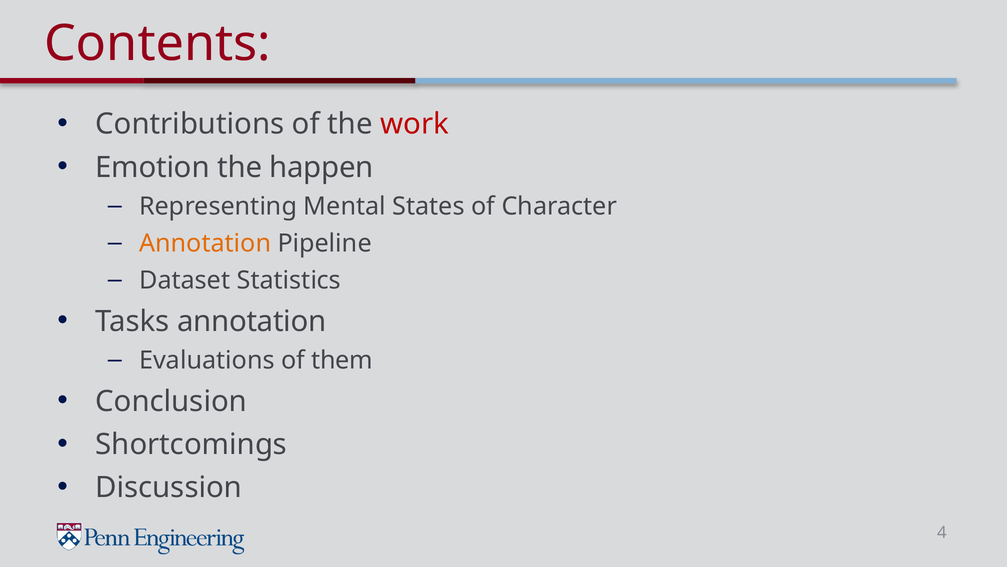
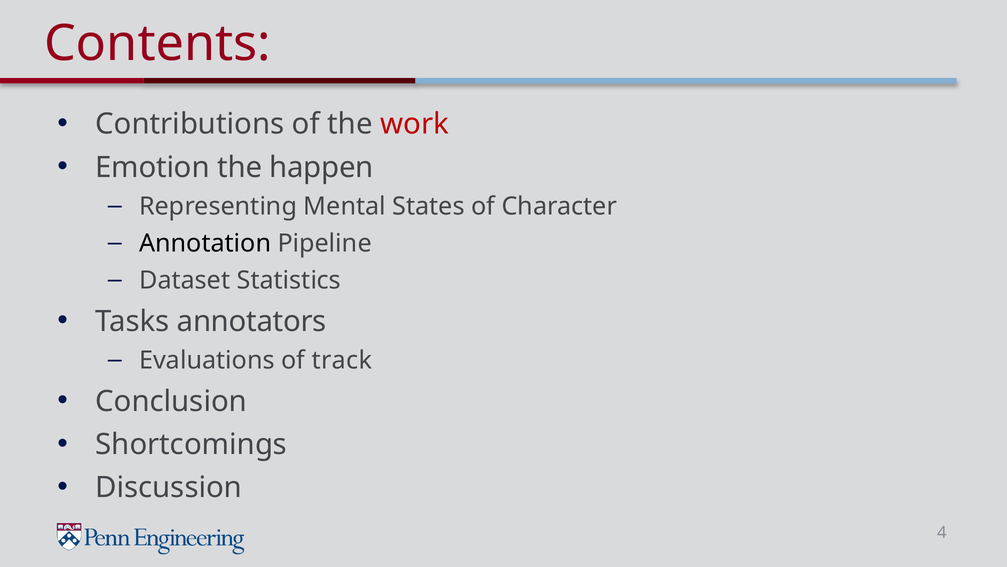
Annotation colour: orange -> black (205, 243)
Tasks annotation: annotation -> annotators (252, 321)
them: them -> track (342, 360)
